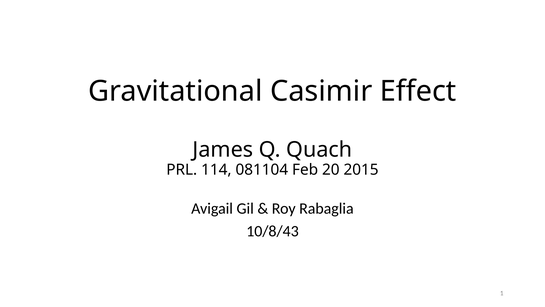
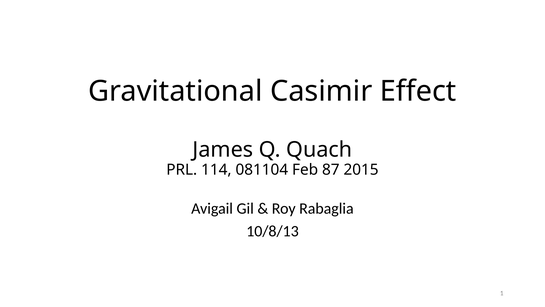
20: 20 -> 87 (331, 170)
10/8/43: 10/8/43 -> 10/8/13 (272, 231)
